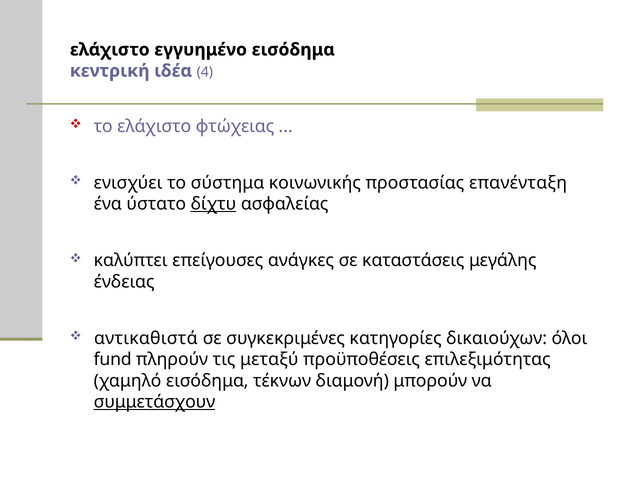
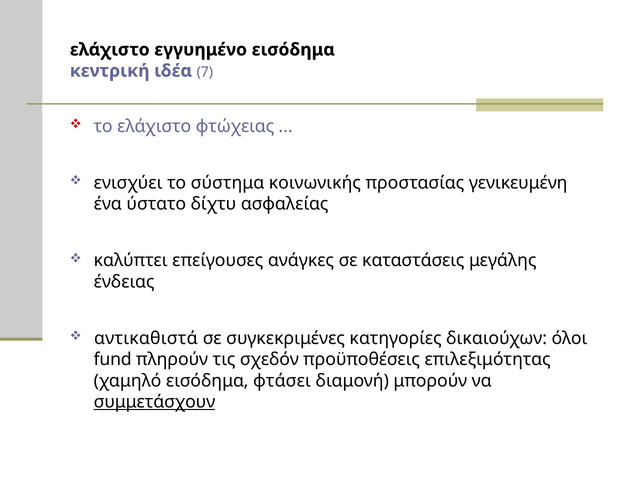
4: 4 -> 7 (205, 72)
επανένταξη: επανένταξη -> γενικευμένη (518, 183)
δίχτυ underline: present -> none (213, 204)
μεταξύ: μεταξύ -> σχεδόν (269, 359)
τέκνων: τέκνων -> φτάσει (282, 380)
